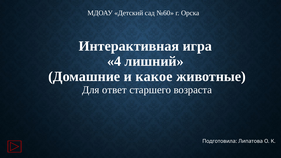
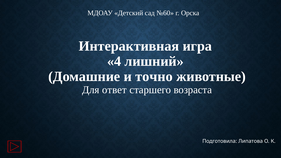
какое: какое -> точно (154, 77)
